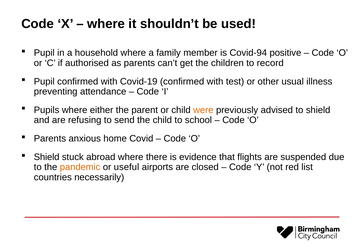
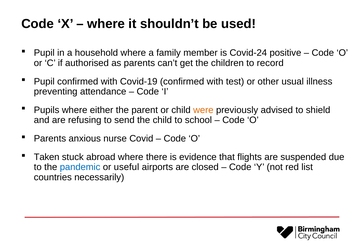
Covid-94: Covid-94 -> Covid-24 (248, 53)
home: home -> nurse (115, 139)
Shield: Shield -> Taken (47, 157)
pandemic colour: orange -> blue (80, 167)
